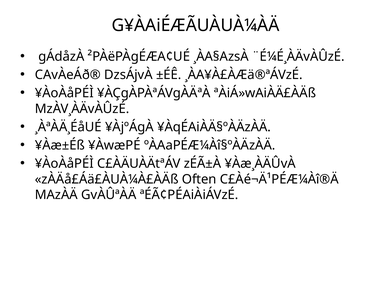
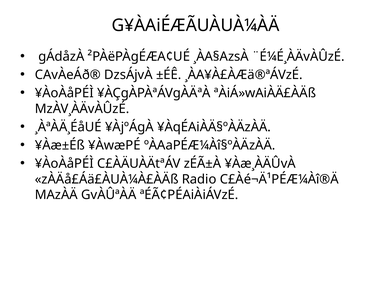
Often: Often -> Radio (199, 179)
